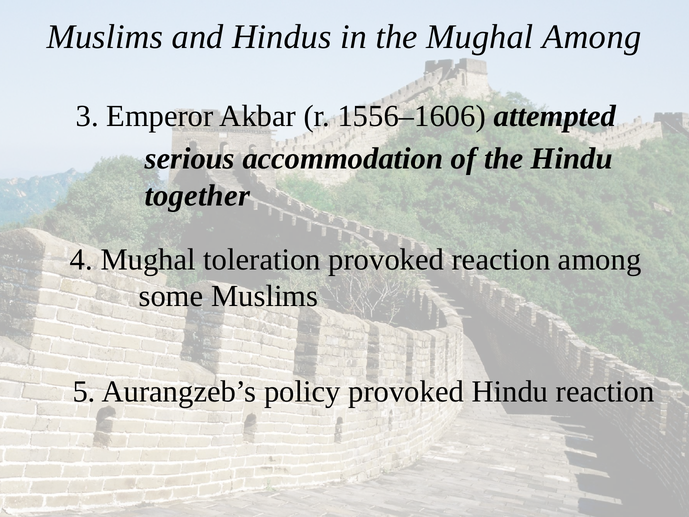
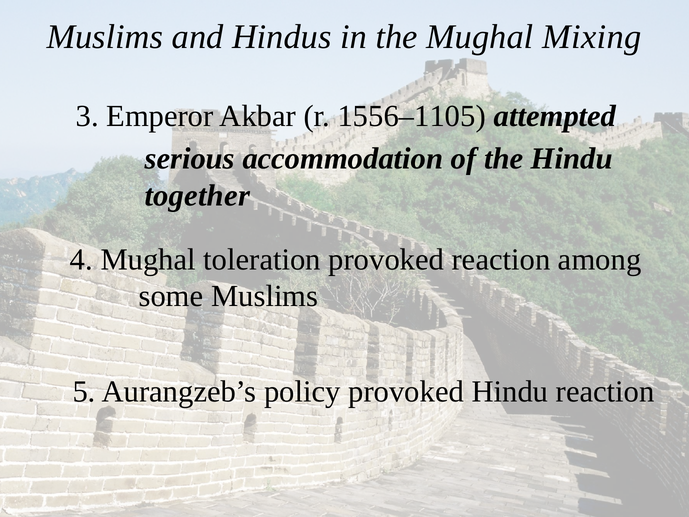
Mughal Among: Among -> Mixing (592, 37)
1556–1606: 1556–1606 -> 1556–1105 (412, 116)
